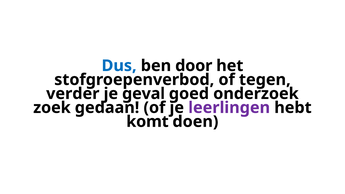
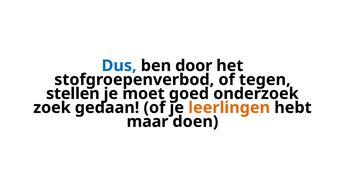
verder: verder -> stellen (73, 94)
geval: geval -> moet (144, 94)
leerlingen colour: purple -> orange (229, 108)
komt: komt -> maar (147, 122)
